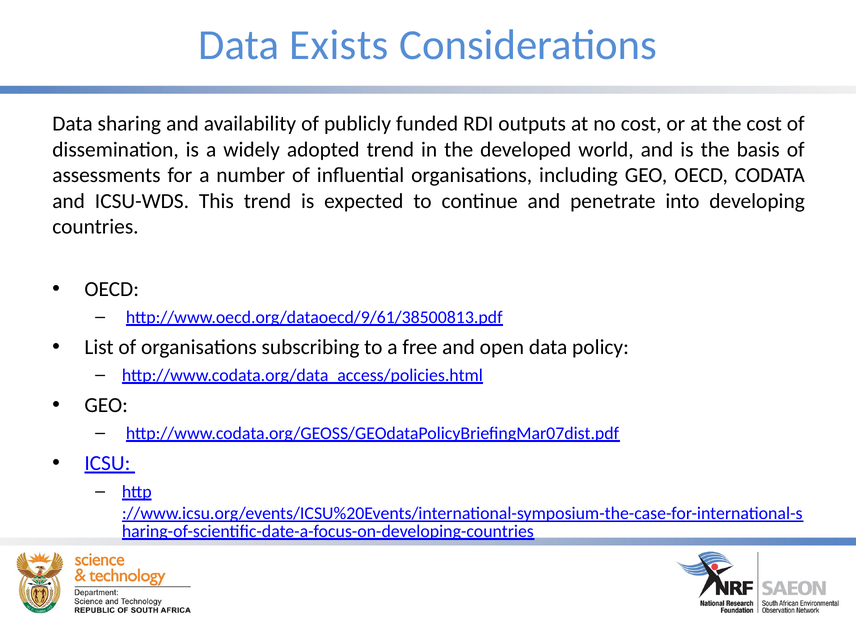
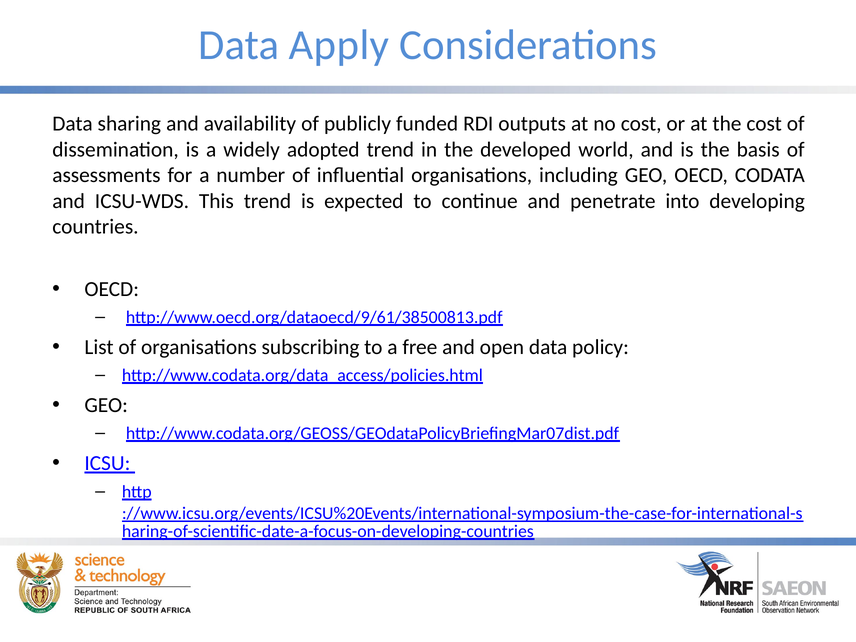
Exists: Exists -> Apply (339, 45)
